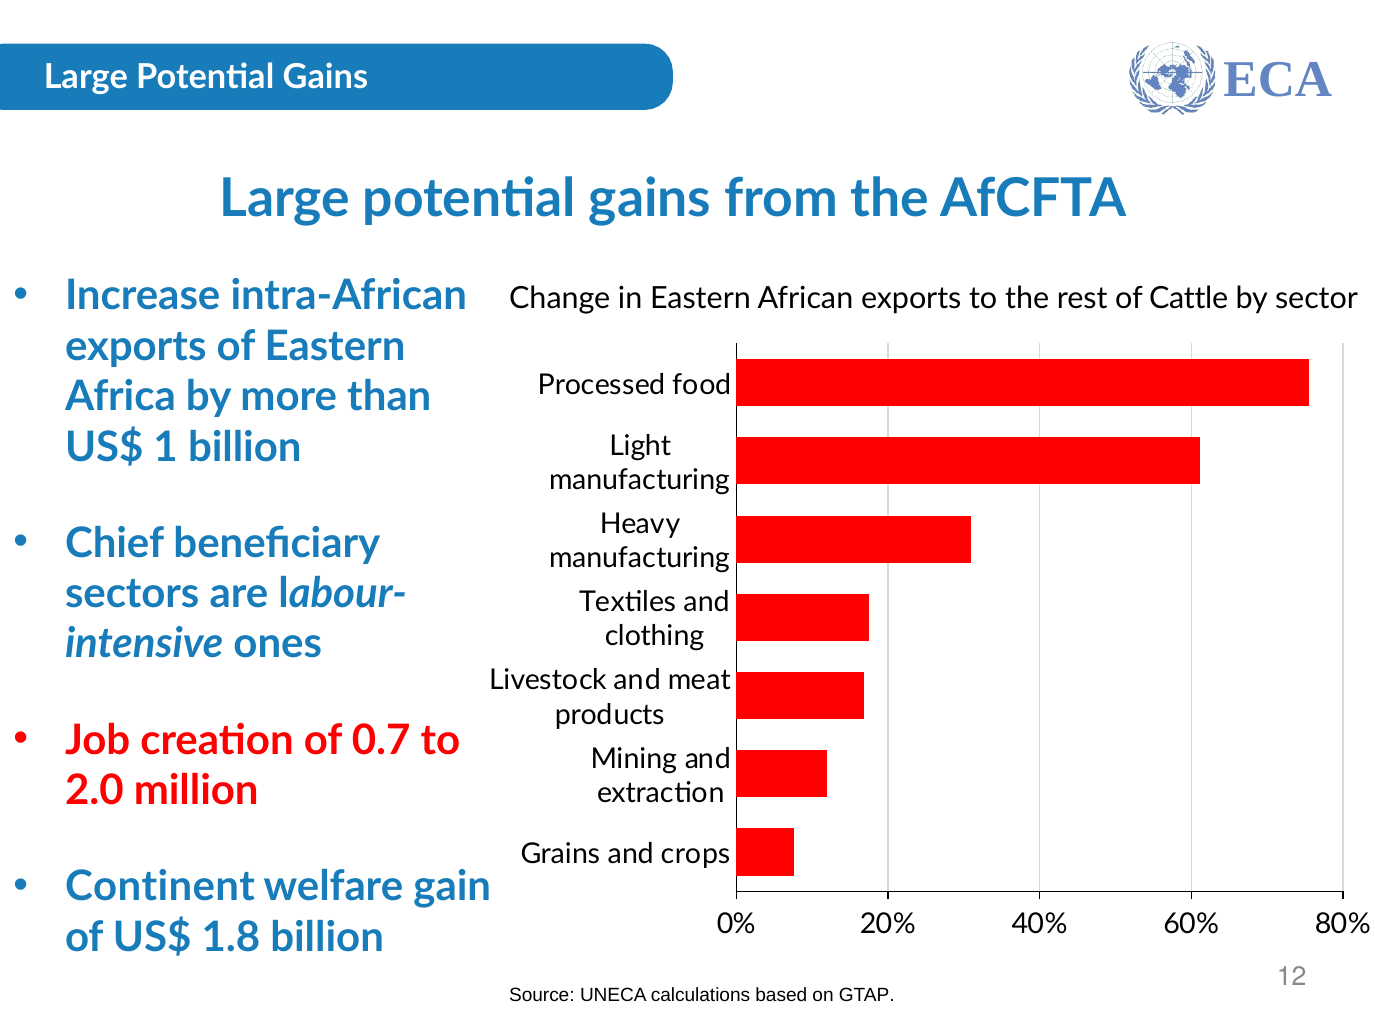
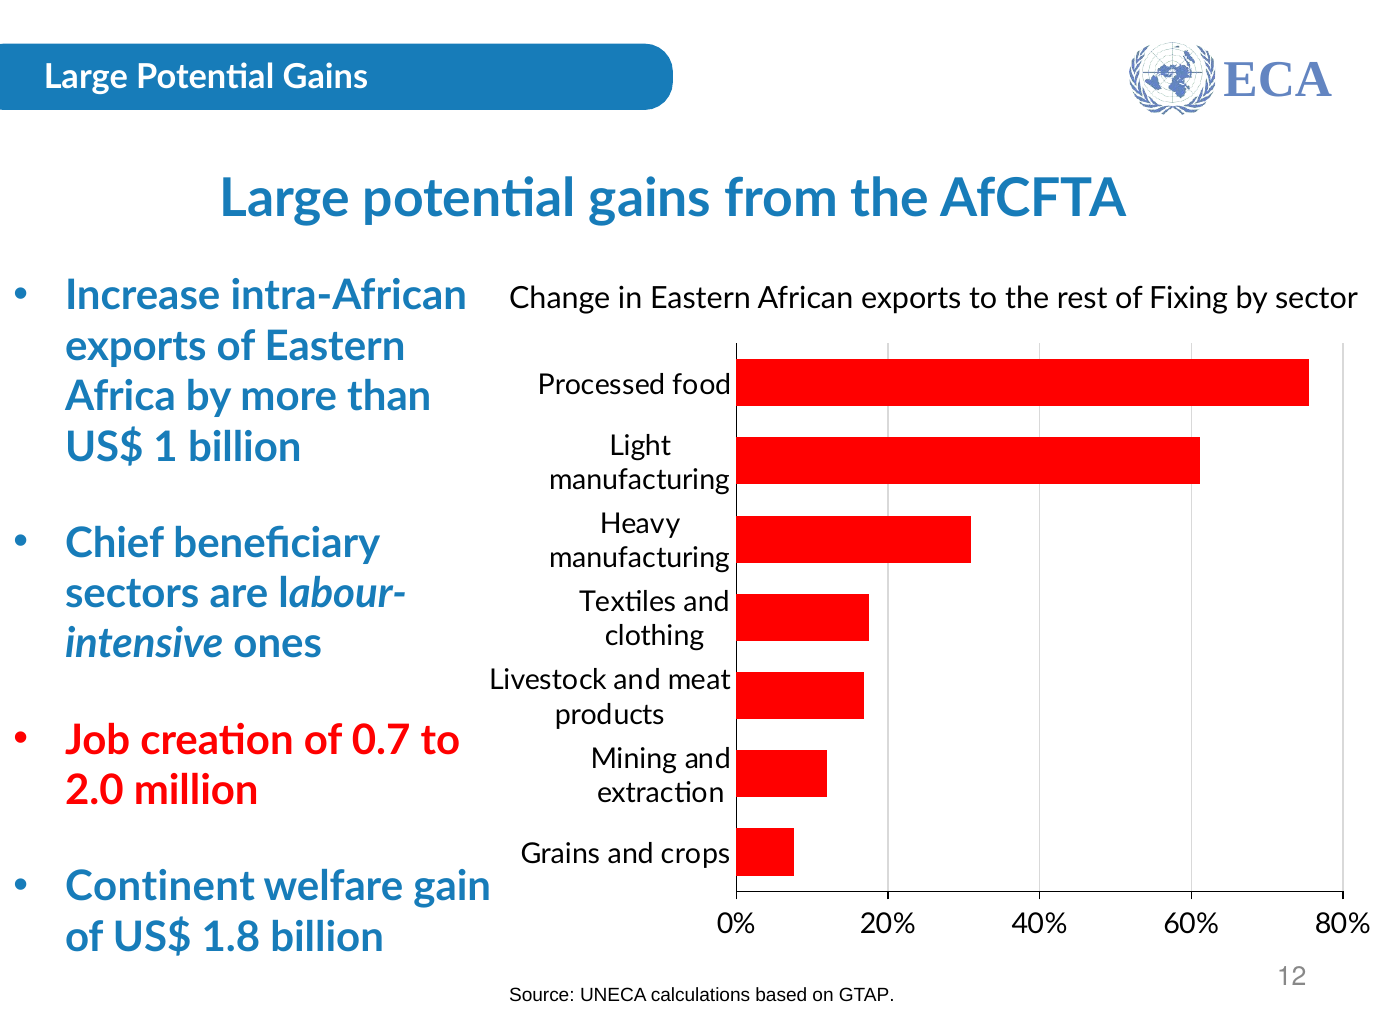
Cattle: Cattle -> Fixing (1189, 299)
